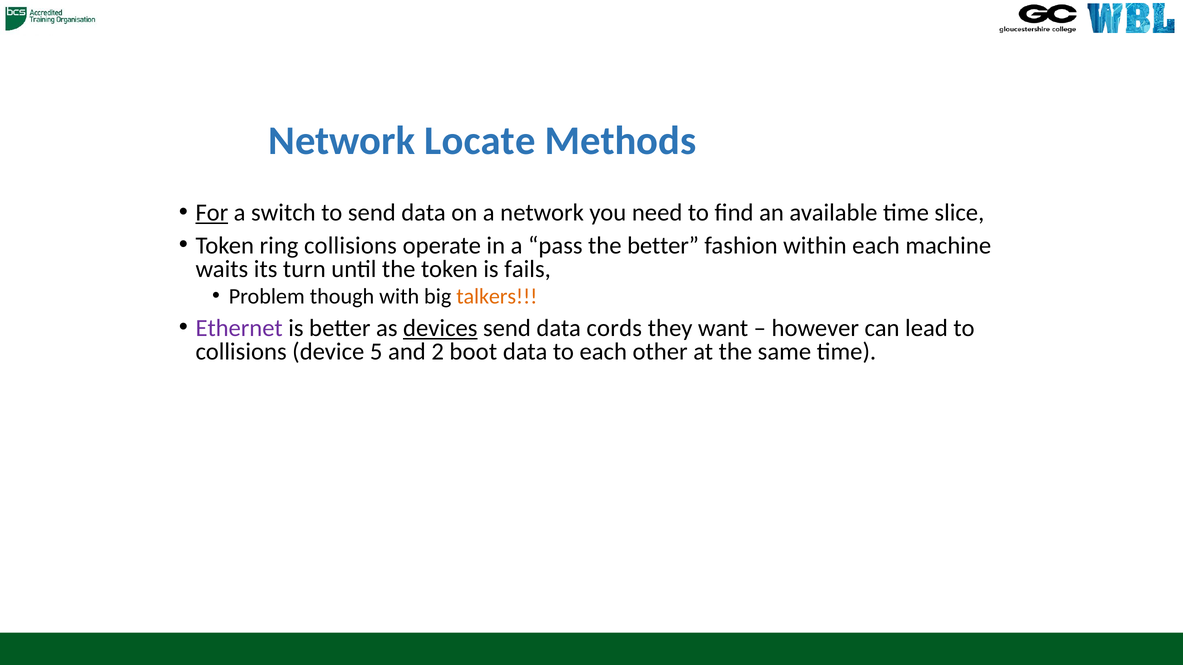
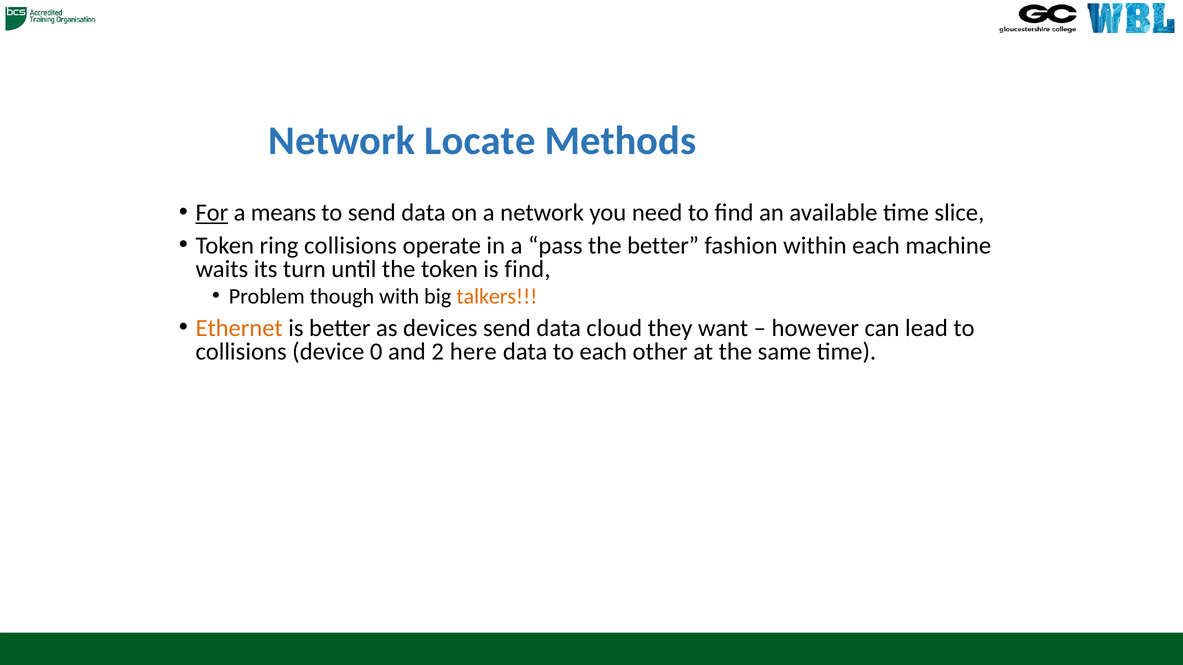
switch: switch -> means (284, 213)
is fails: fails -> find (527, 269)
Ethernet colour: purple -> orange (239, 328)
devices underline: present -> none (440, 328)
cords: cords -> cloud (614, 328)
5: 5 -> 0 (376, 352)
boot: boot -> here (473, 352)
